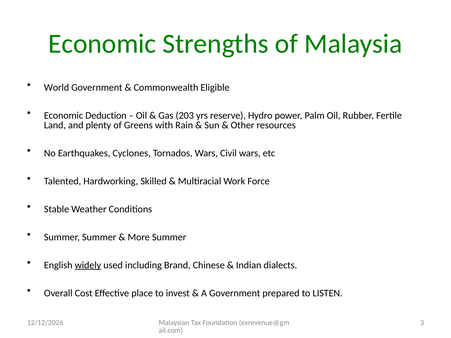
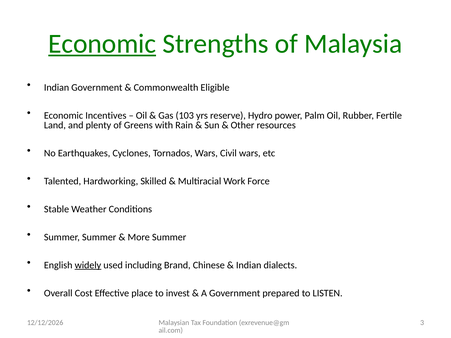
Economic underline: none -> present (102, 44)
World: World -> Indian (57, 87)
Deduction: Deduction -> Incentives (106, 116)
203: 203 -> 103 (185, 116)
